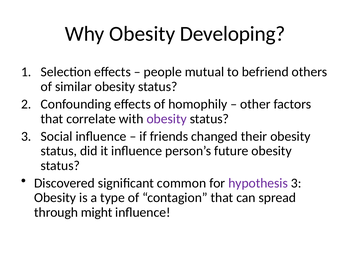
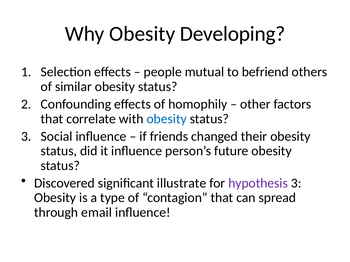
obesity colour: purple -> blue (167, 119)
common: common -> illustrate (182, 183)
might: might -> email (97, 213)
